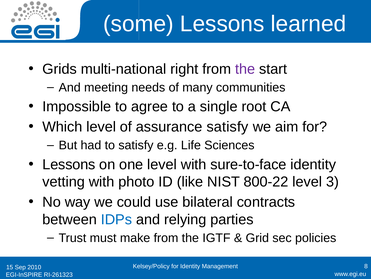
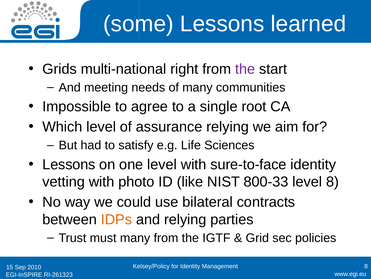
assurance satisfy: satisfy -> relying (228, 127)
800-22: 800-22 -> 800-33 (266, 181)
level 3: 3 -> 8 (332, 181)
IDPs colour: blue -> orange (116, 219)
must make: make -> many (135, 237)
